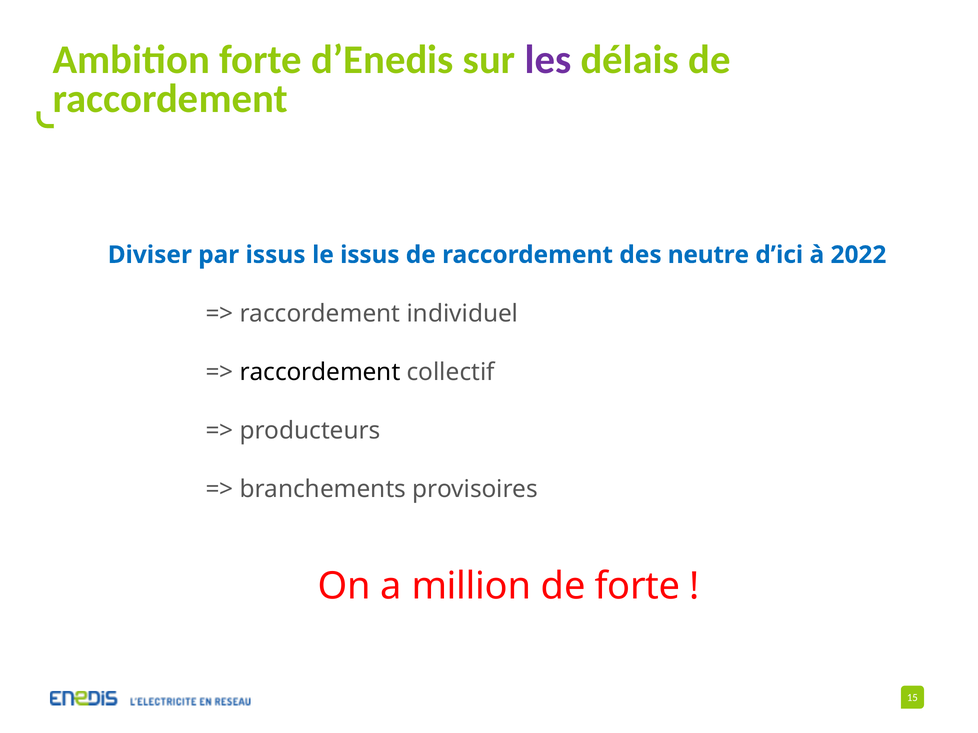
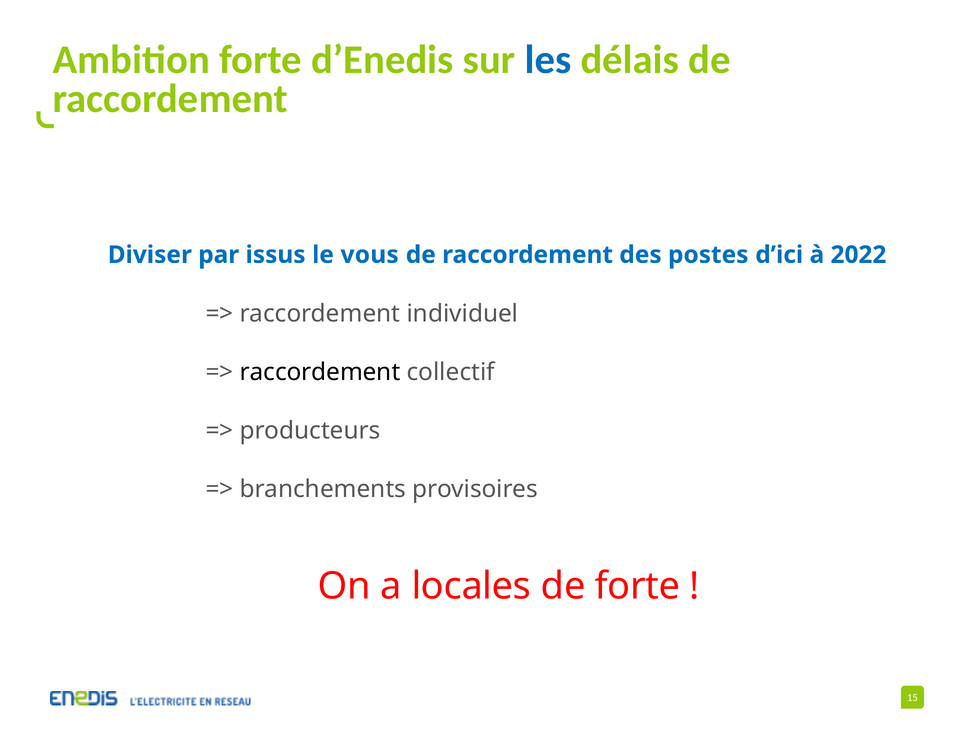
les colour: purple -> blue (548, 60)
le issus: issus -> vous (370, 255)
neutre: neutre -> postes (708, 255)
million: million -> locales (471, 587)
